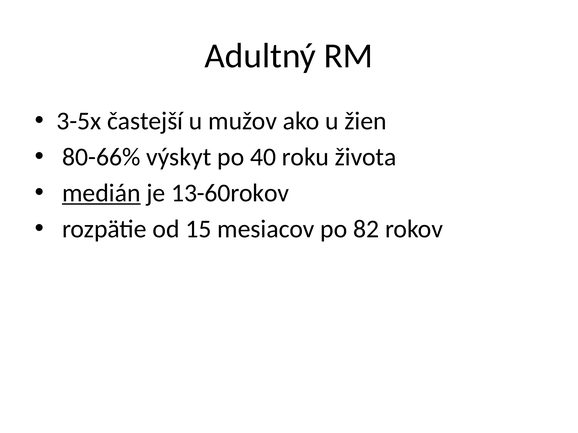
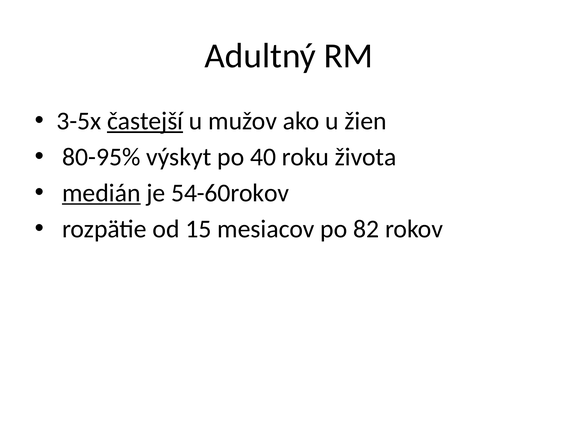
častejší underline: none -> present (145, 121)
80-66%: 80-66% -> 80-95% (101, 157)
13-60rokov: 13-60rokov -> 54-60rokov (230, 193)
